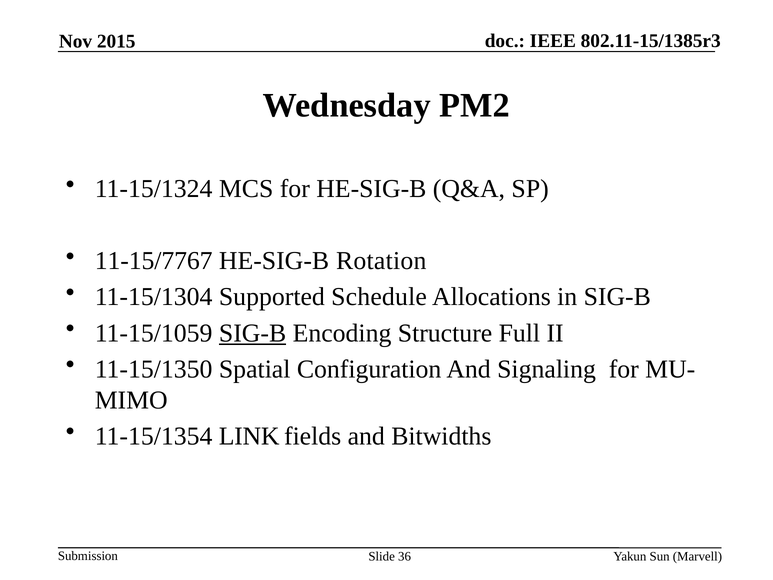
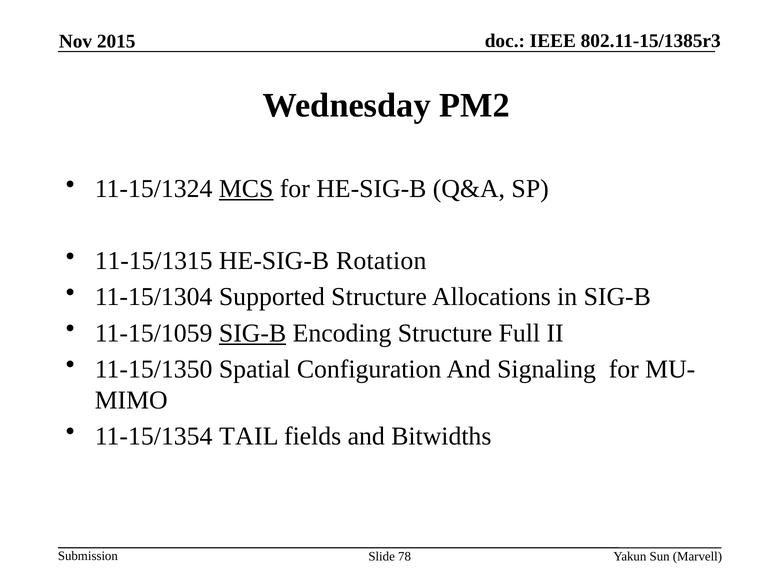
MCS underline: none -> present (246, 189)
11-15/7767: 11-15/7767 -> 11-15/1315 (154, 261)
Supported Schedule: Schedule -> Structure (379, 297)
LINK: LINK -> TAIL (249, 436)
36: 36 -> 78 (405, 556)
